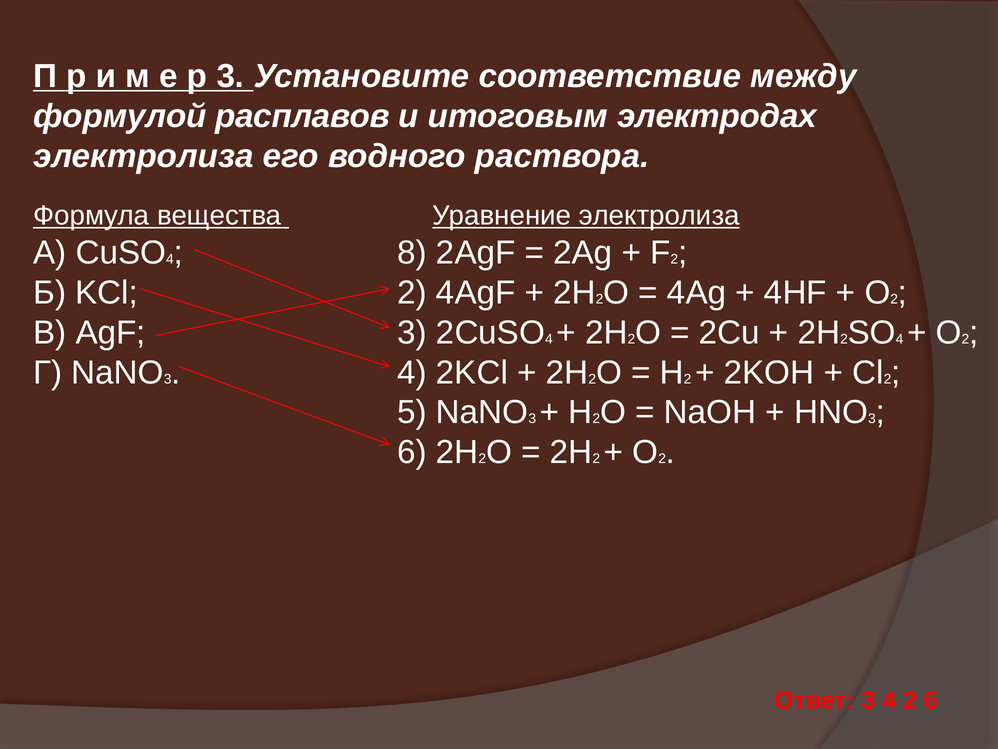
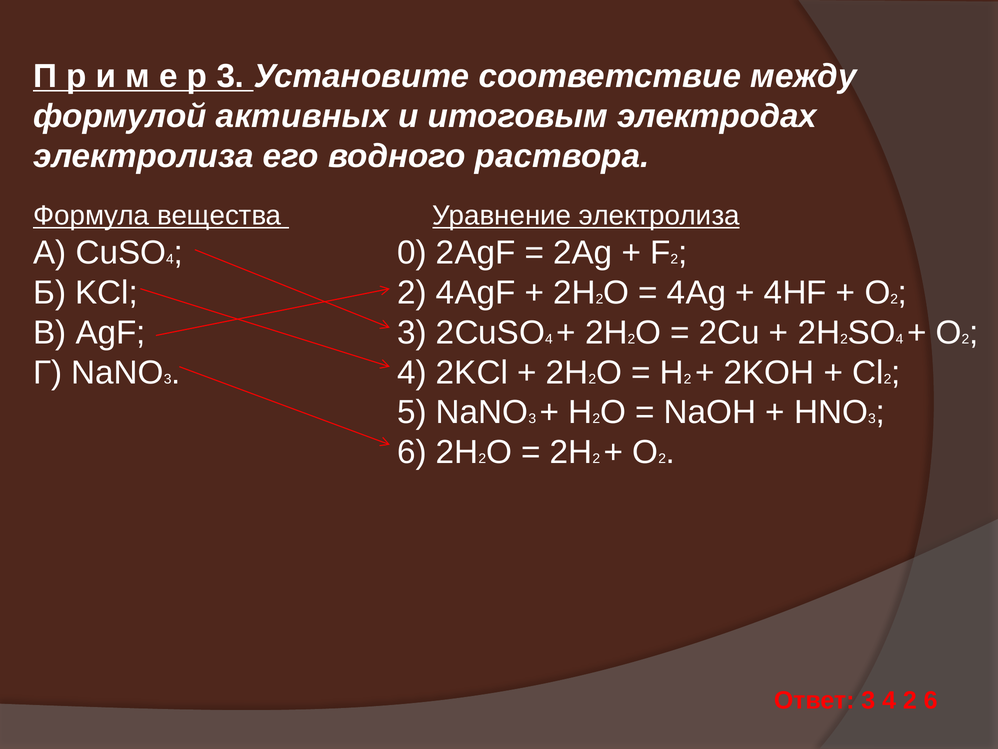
расплавов: расплавов -> активных (302, 116)
8: 8 -> 0 (412, 253)
